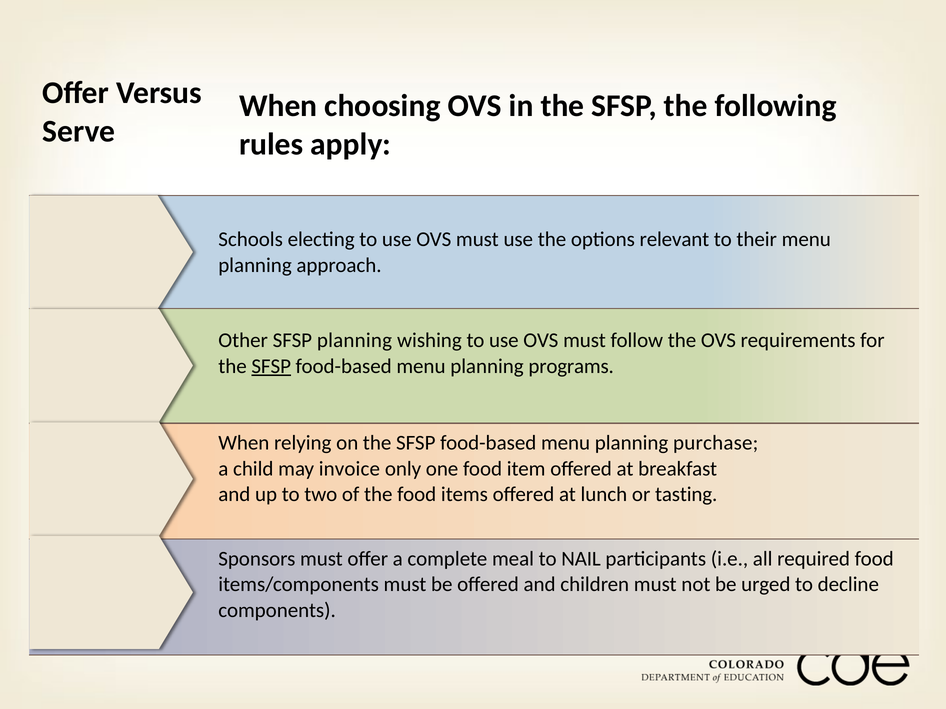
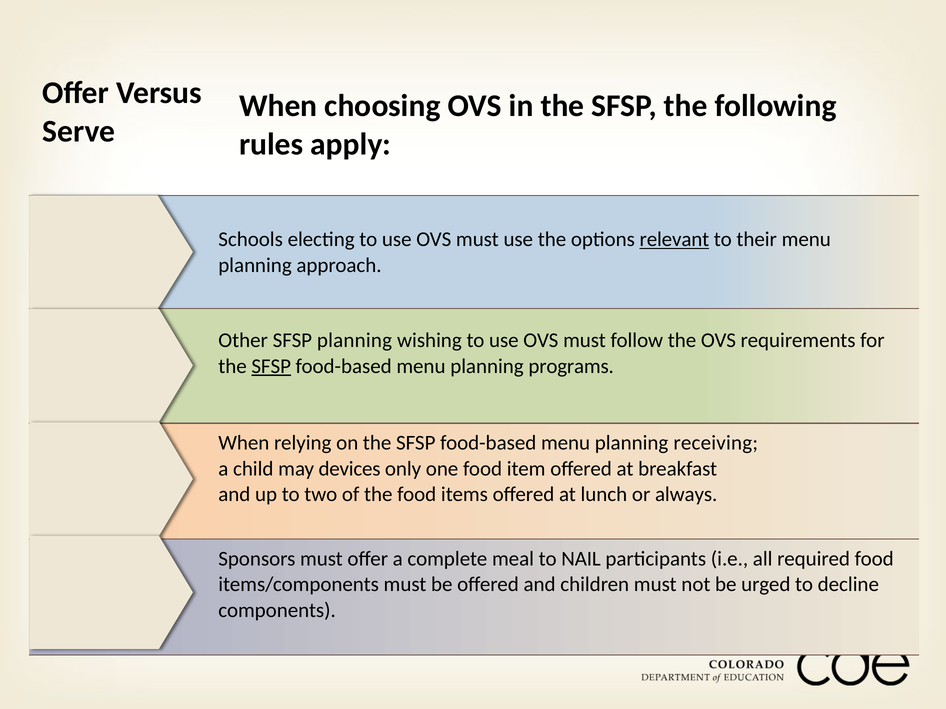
relevant underline: none -> present (674, 240)
purchase: purchase -> receiving (716, 443)
invoice: invoice -> devices (350, 469)
tasting: tasting -> always (686, 495)
